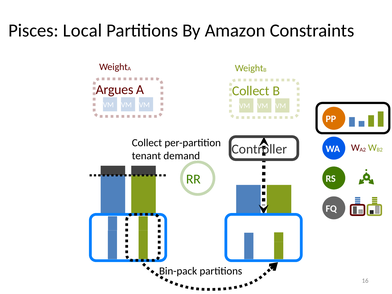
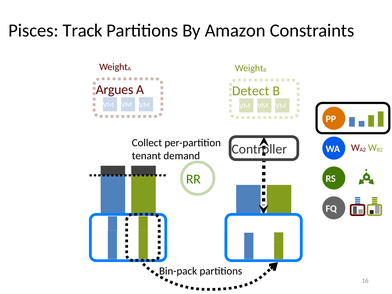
Local: Local -> Track (83, 31)
A Collect: Collect -> Detect (251, 91)
